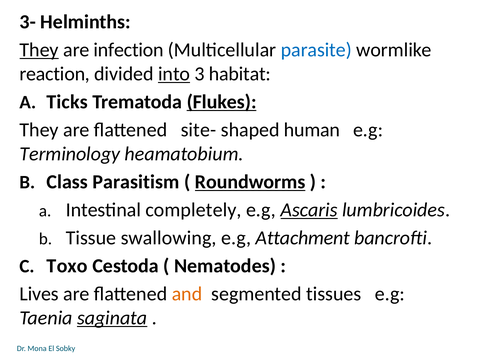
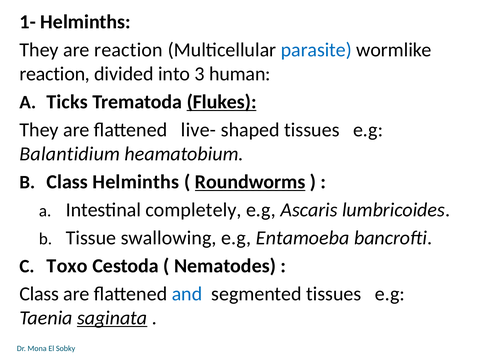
3-: 3- -> 1- (28, 22)
They underline: present -> none (39, 50)
are infection: infection -> reaction (128, 50)
into underline: present -> none (174, 74)
habitat: habitat -> human (240, 74)
site-: site- -> live- (198, 130)
shaped human: human -> tissues (312, 130)
Terminology: Terminology -> Balantidium (70, 154)
Class Parasitism: Parasitism -> Helminths (136, 182)
Ascaris underline: present -> none (309, 210)
Attachment: Attachment -> Entamoeba (303, 238)
Lives: Lives -> Class (39, 294)
and colour: orange -> blue (187, 294)
